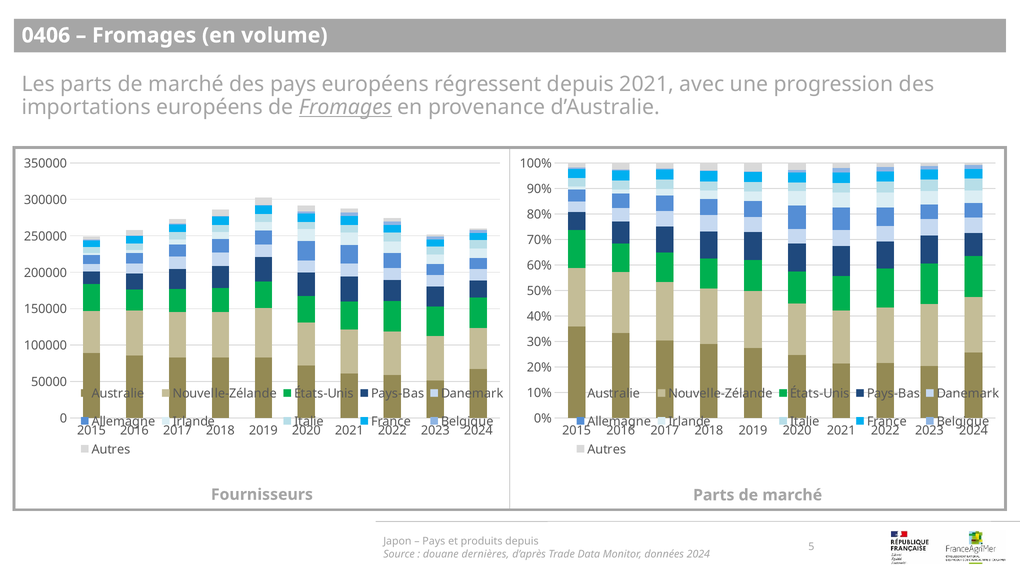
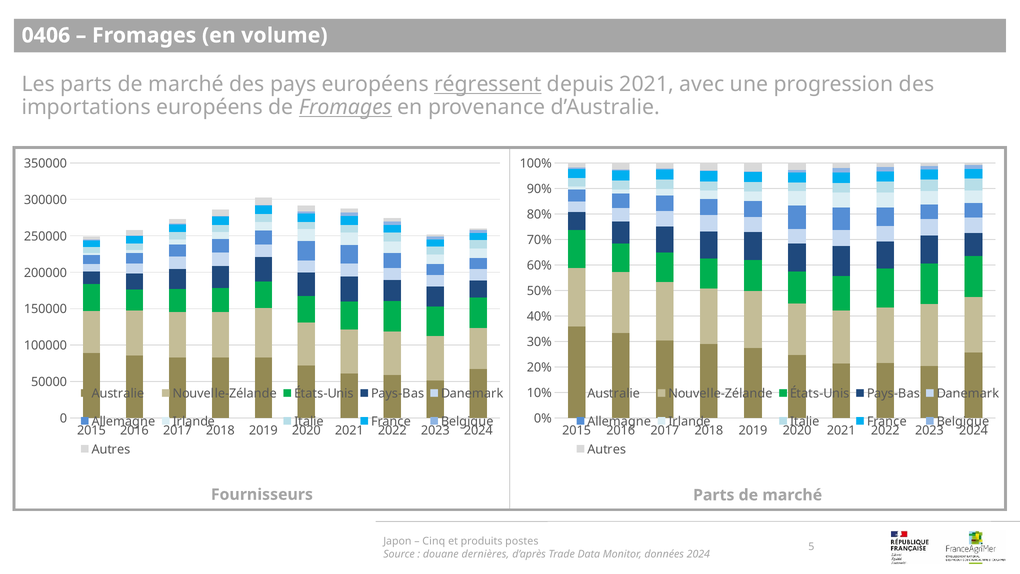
régressent underline: none -> present (488, 84)
Pays: Pays -> Cinq (434, 541)
produits depuis: depuis -> postes (522, 541)
